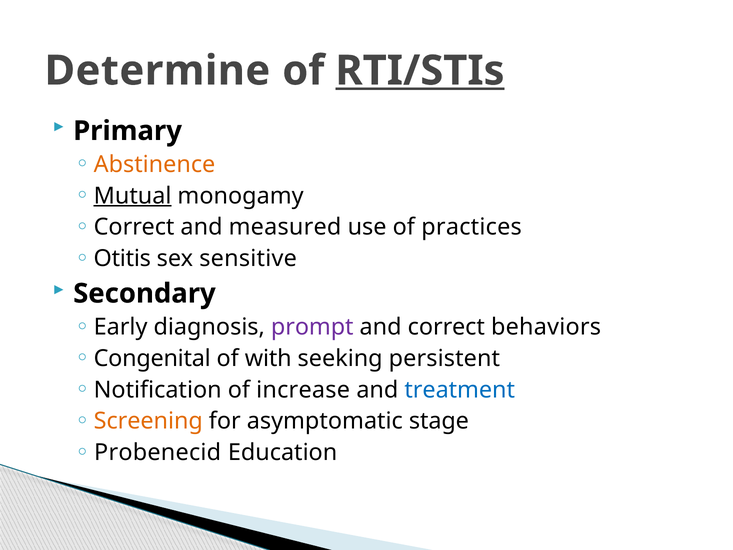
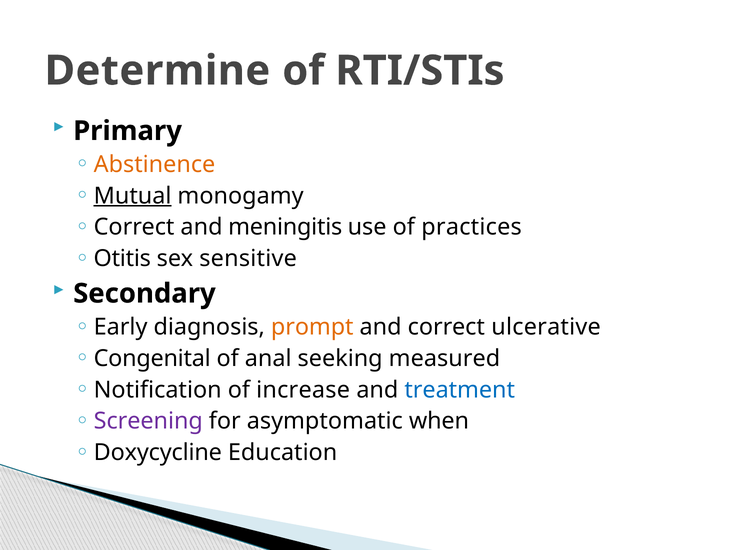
RTI/STIs underline: present -> none (420, 71)
measured: measured -> meningitis (285, 227)
prompt colour: purple -> orange (312, 327)
behaviors: behaviors -> ulcerative (546, 327)
with: with -> anal (268, 358)
persistent: persistent -> measured (444, 358)
Screening colour: orange -> purple (148, 421)
stage: stage -> when (439, 421)
Probenecid: Probenecid -> Doxycycline (158, 452)
